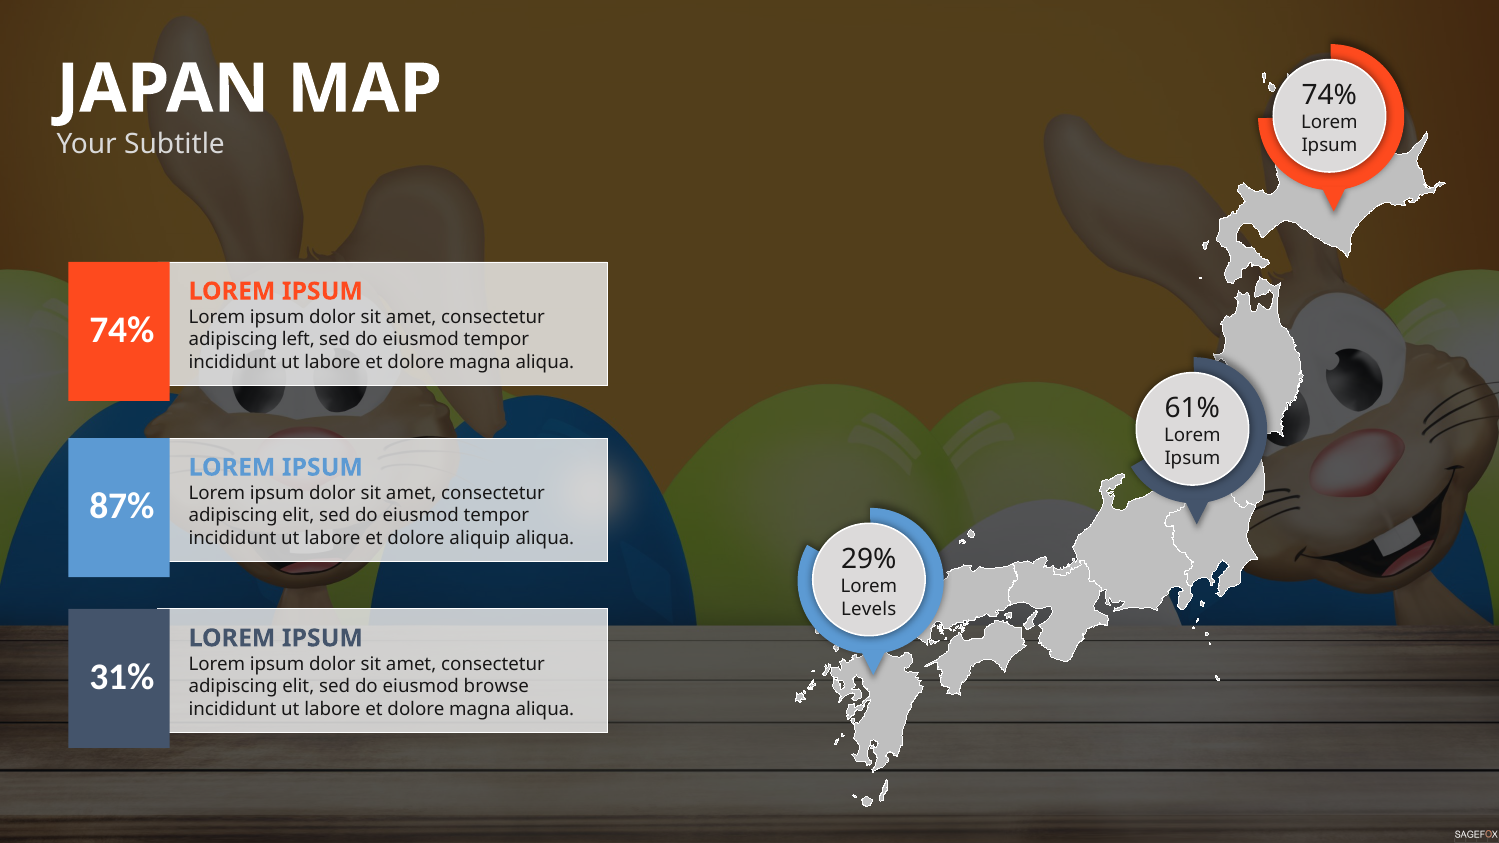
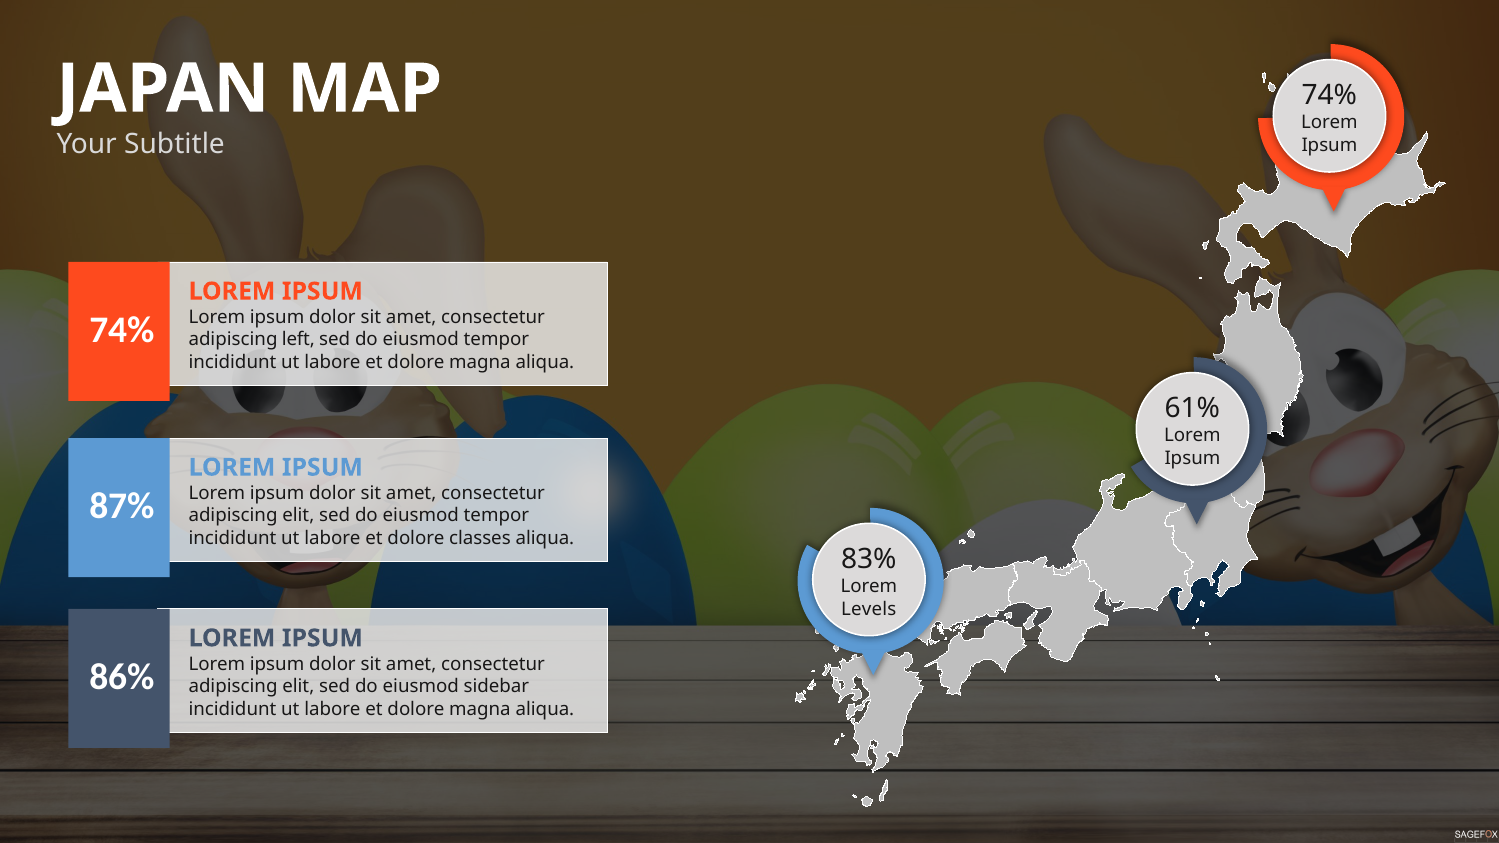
aliquip: aliquip -> classes (480, 538)
29%: 29% -> 83% (869, 559)
31%: 31% -> 86% (122, 677)
browse: browse -> sidebar (496, 687)
